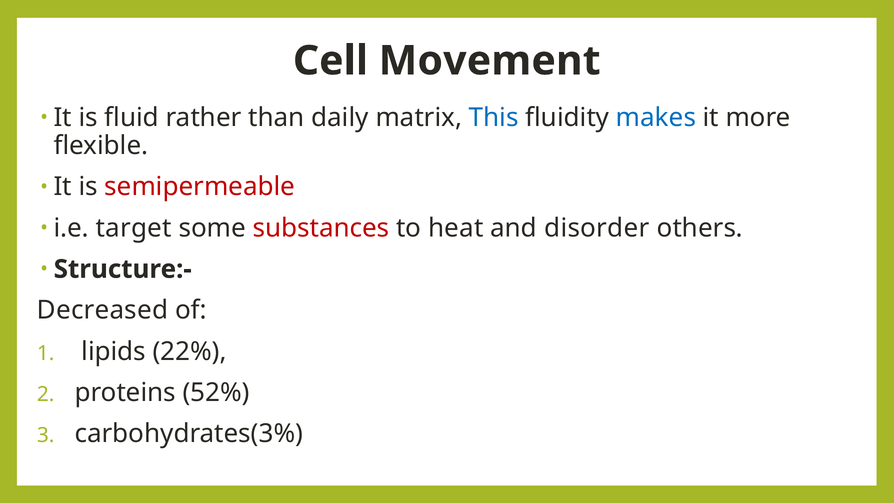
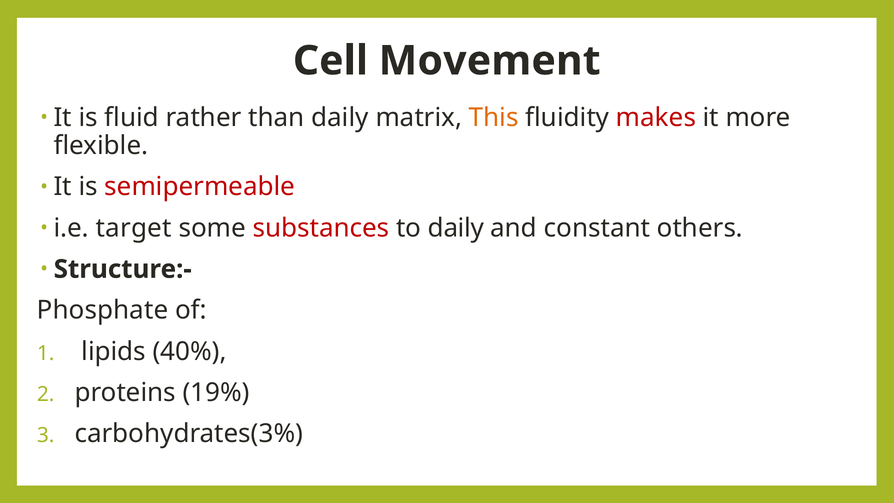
This colour: blue -> orange (494, 118)
makes colour: blue -> red (656, 118)
to heat: heat -> daily (456, 228)
disorder: disorder -> constant (597, 228)
Decreased: Decreased -> Phosphate (103, 310)
22%: 22% -> 40% (190, 351)
52%: 52% -> 19% (216, 393)
